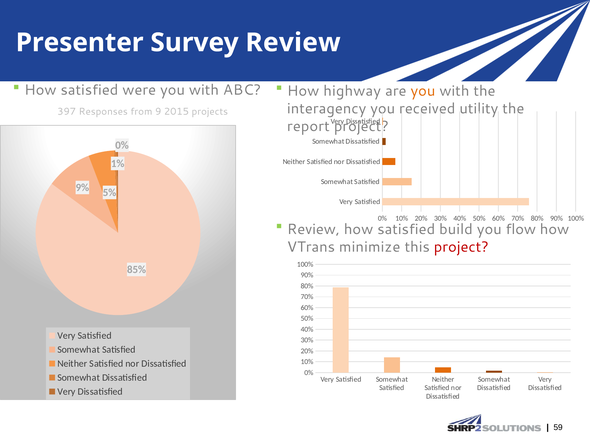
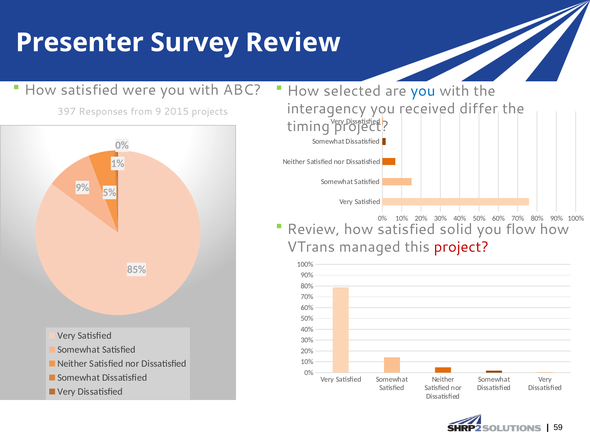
highway: highway -> selected (352, 91)
you colour: orange -> blue (423, 91)
utility: utility -> differ (479, 109)
report: report -> timing (308, 126)
build: build -> solid (456, 229)
minimize: minimize -> managed (370, 247)
